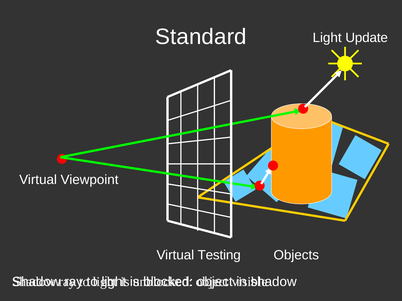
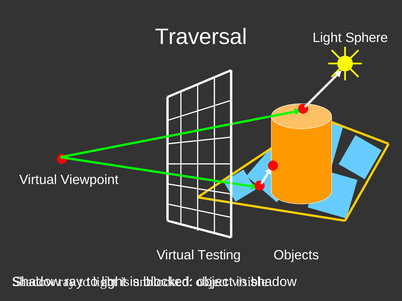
Standard: Standard -> Traversal (201, 37)
Update: Update -> Sphere (367, 38)
